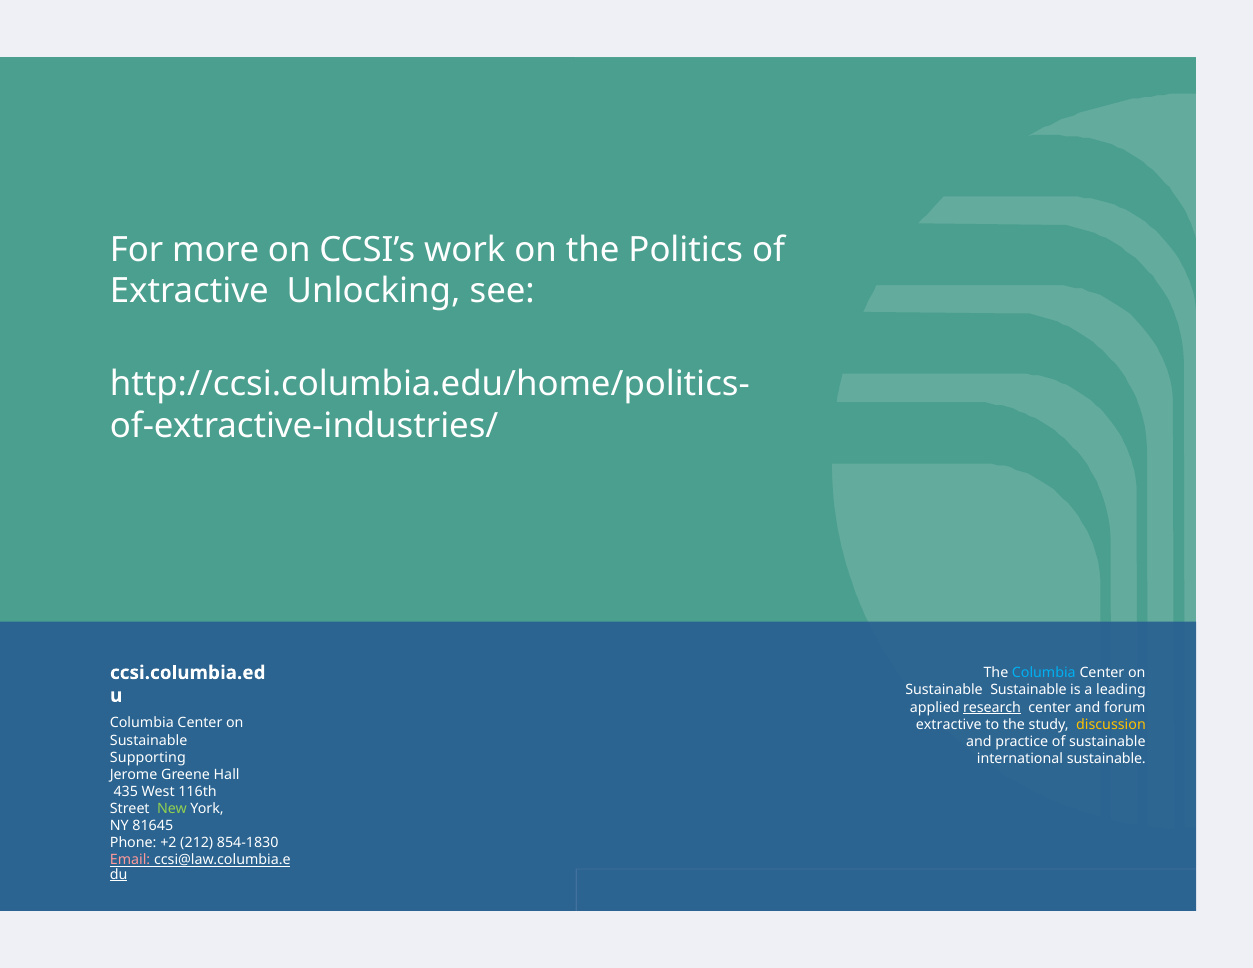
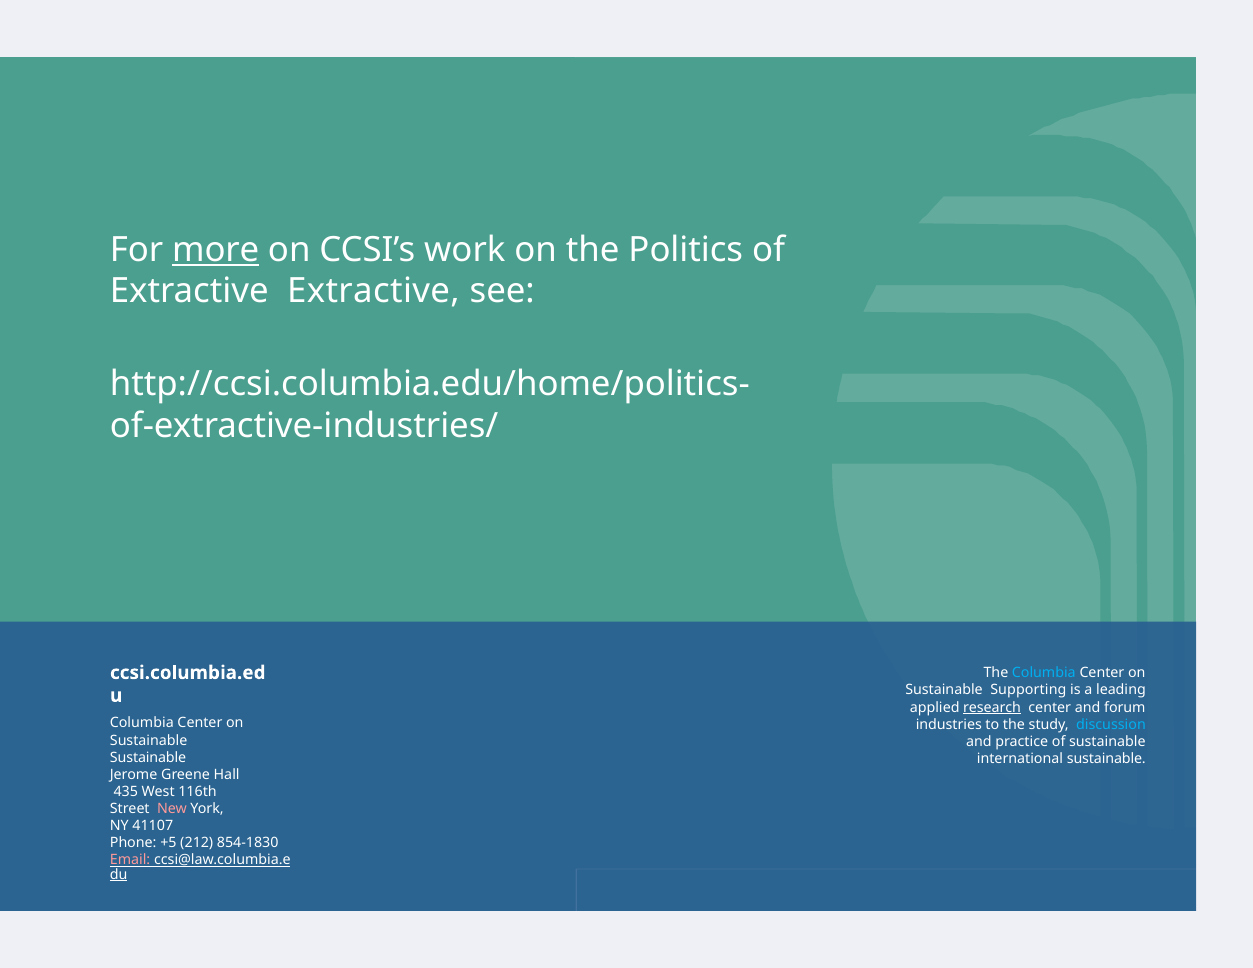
more underline: none -> present (216, 250)
Extractive Unlocking: Unlocking -> Extractive (373, 291)
Sustainable Sustainable: Sustainable -> Supporting (1028, 690)
extractive: extractive -> industries (949, 725)
discussion colour: yellow -> light blue (1111, 725)
Supporting: Supporting -> Sustainable (148, 758)
New colour: light green -> pink (172, 809)
81645: 81645 -> 41107 (153, 826)
+2: +2 -> +5 (168, 843)
